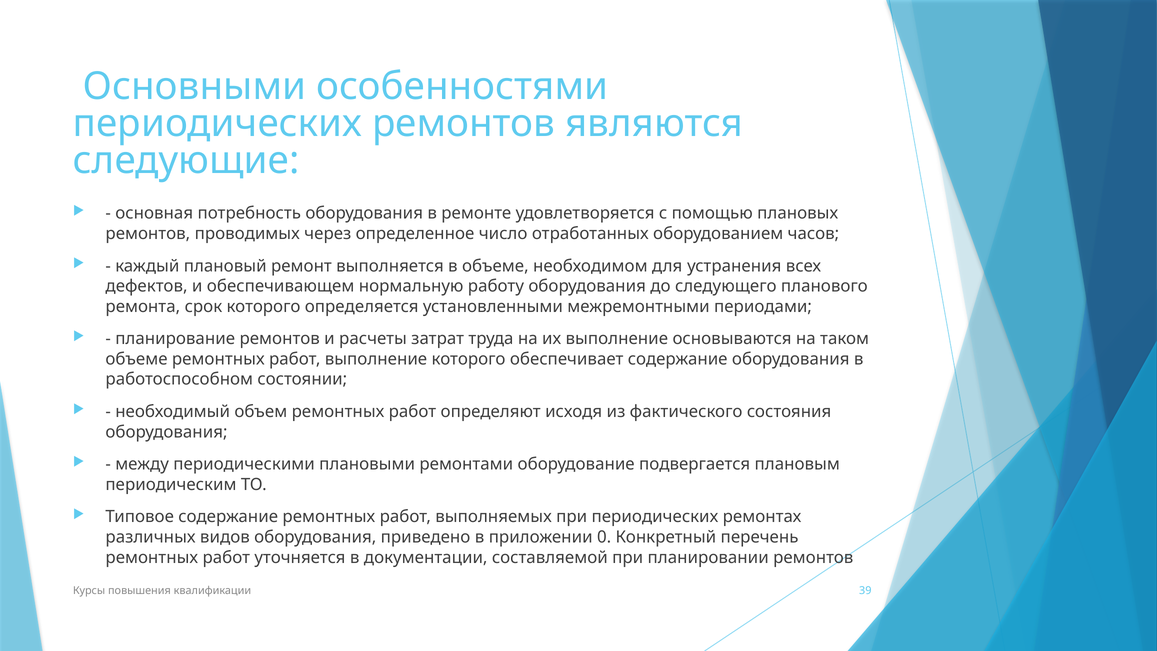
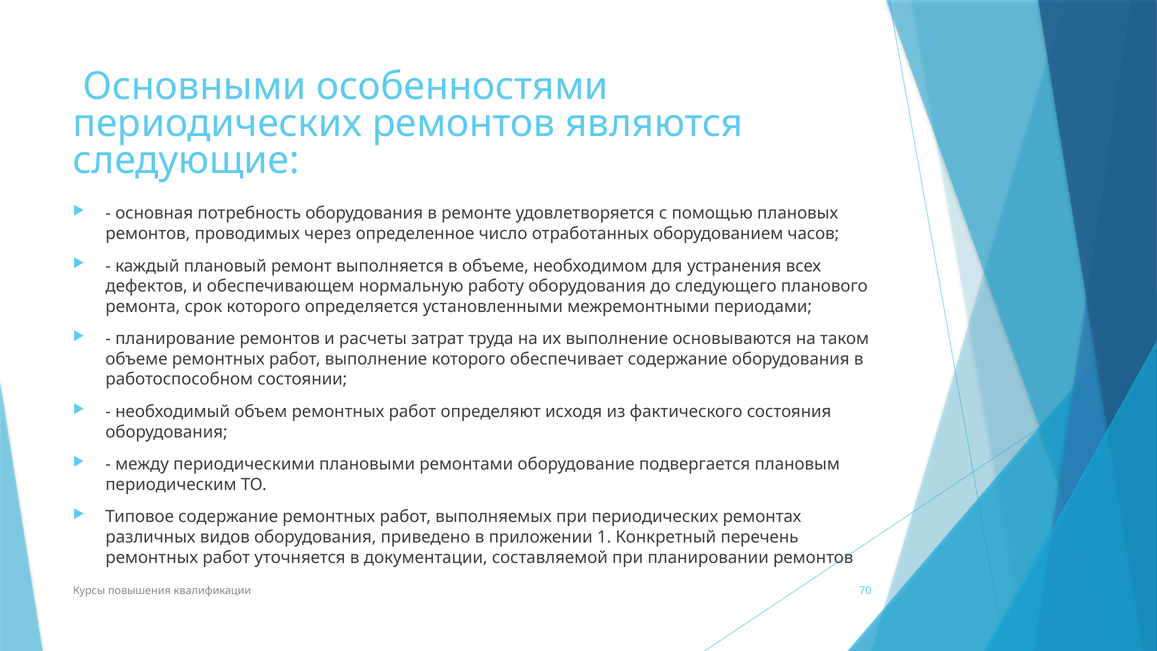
0: 0 -> 1 (604, 537)
39: 39 -> 70 (865, 591)
